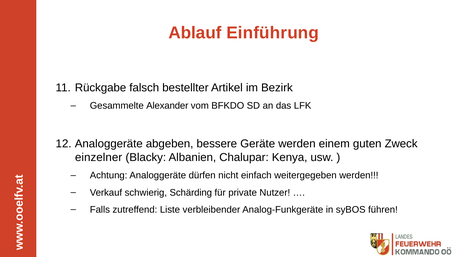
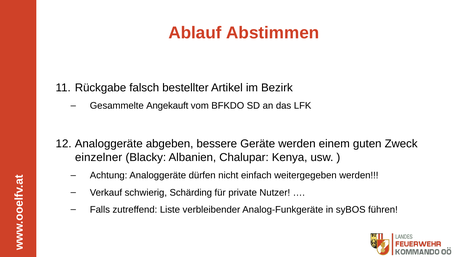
Einführung: Einführung -> Abstimmen (273, 33)
Alexander: Alexander -> Angekauft (167, 106)
